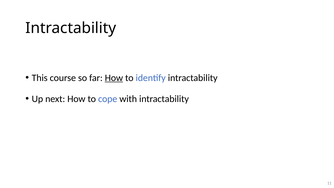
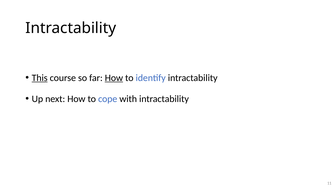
This underline: none -> present (40, 78)
